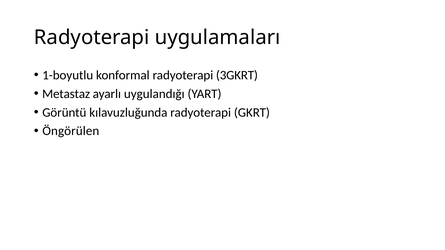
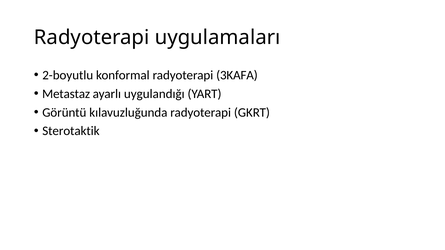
1-boyutlu: 1-boyutlu -> 2-boyutlu (68, 75)
3GKRT: 3GKRT -> 3KAFA (237, 75)
Öngörülen: Öngörülen -> Sterotaktik (71, 131)
